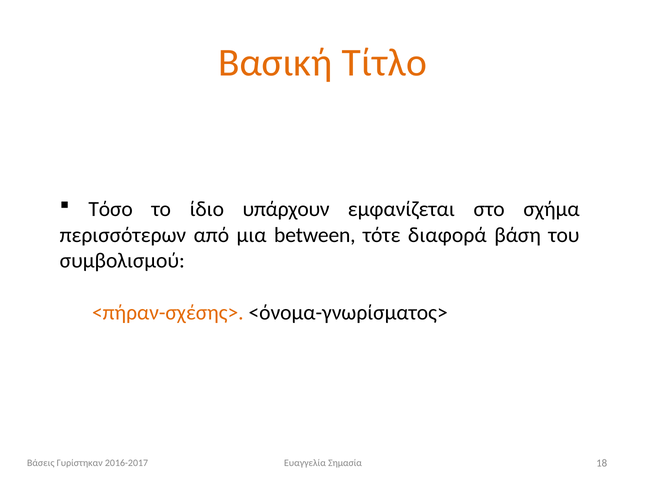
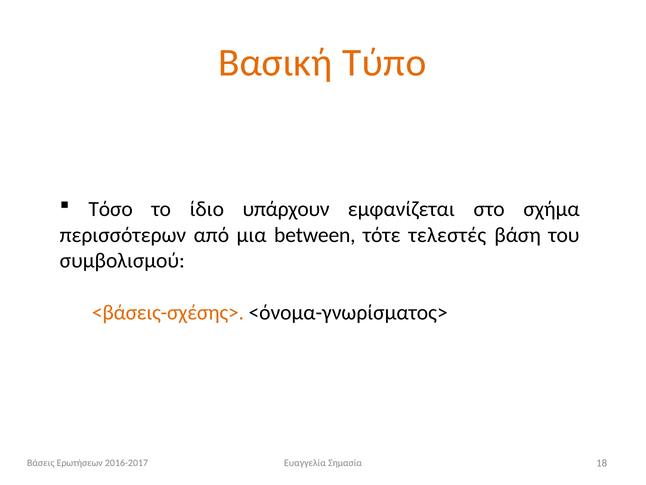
Τίτλο: Τίτλο -> Τύπο (384, 63)
διαφορά: διαφορά -> τελεστές (447, 235)
<πήραν-σχέσης>: <πήραν-σχέσης> -> <βάσεις-σχέσης> (168, 312)
Γυρίστηκαν: Γυρίστηκαν -> Ερωτήσεων (80, 463)
